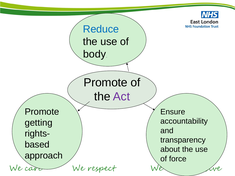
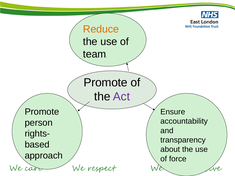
Reduce colour: blue -> orange (101, 29)
body: body -> team (95, 54)
getting: getting -> person (39, 123)
